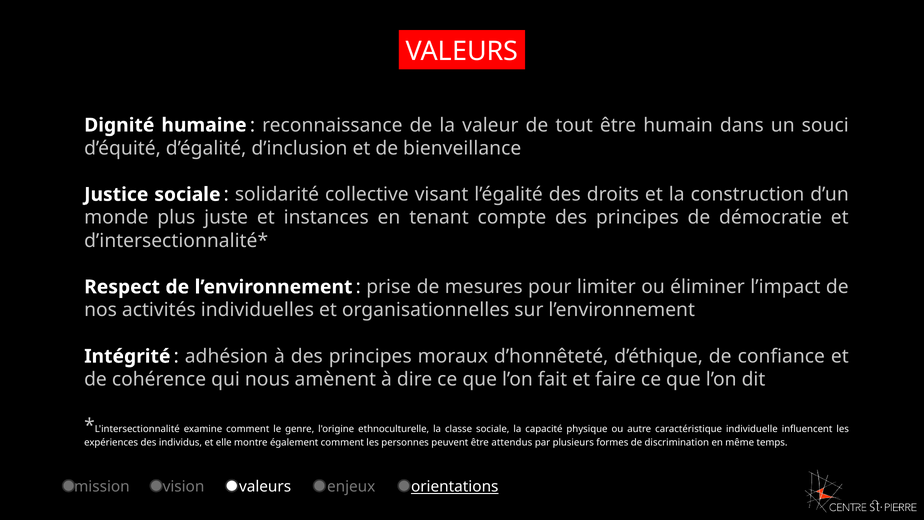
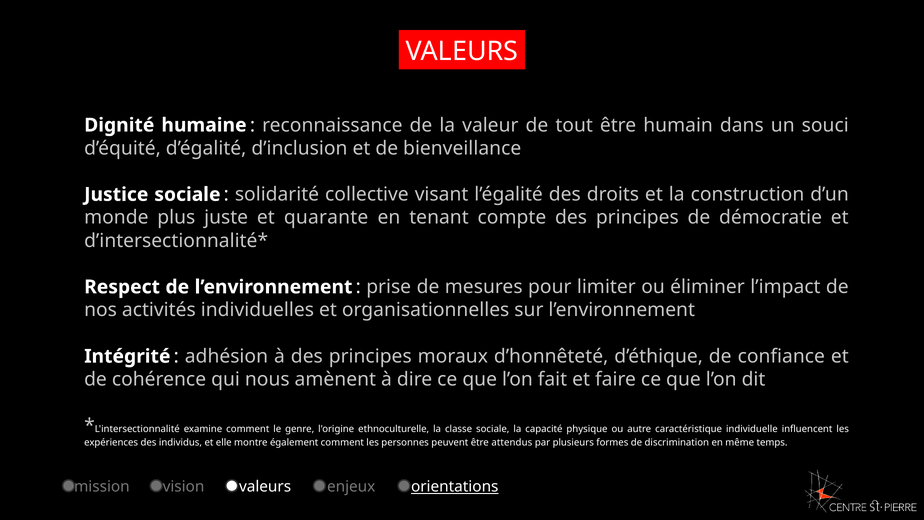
instances: instances -> quarante (326, 218)
